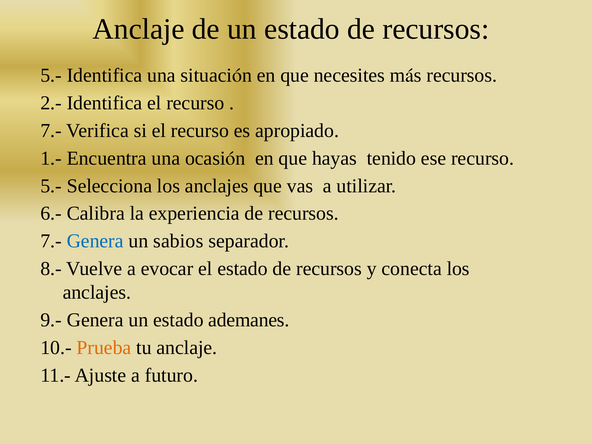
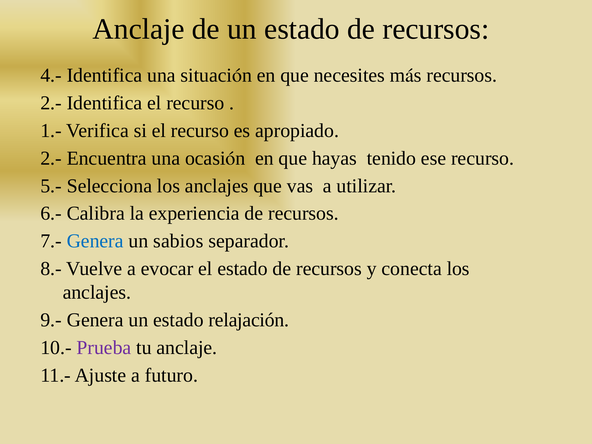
5.-: 5.- -> 4.- (51, 75)
7.-: 7.- -> 1.- (51, 131)
1.-: 1.- -> 2.- (51, 158)
ademanes: ademanes -> relajación (249, 320)
Prueba colour: orange -> purple (104, 348)
